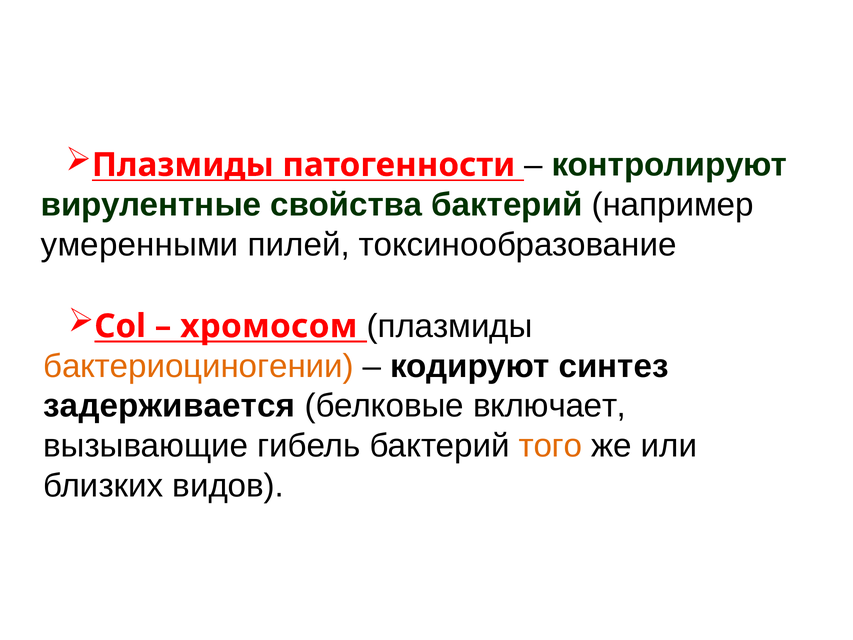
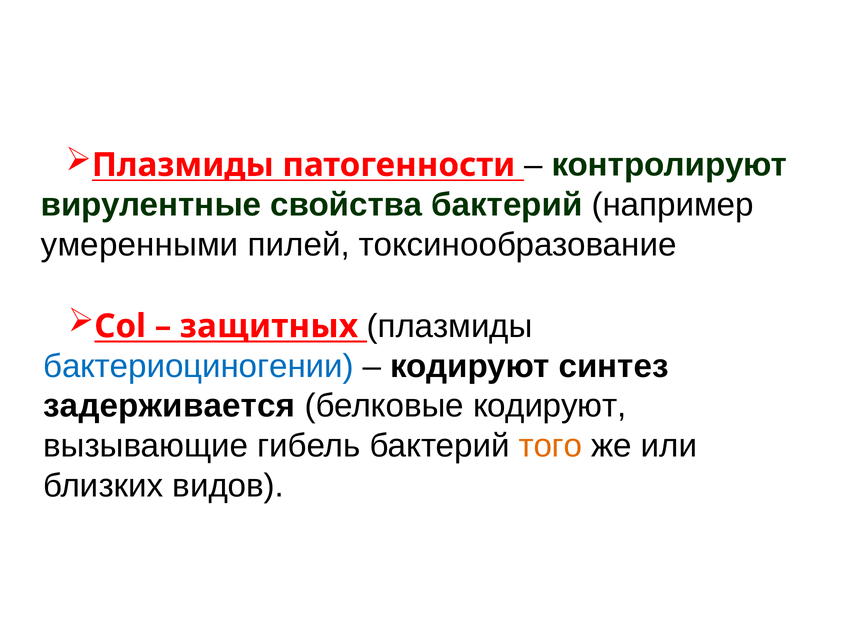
хромосом: хромосом -> защитных (269, 326)
бактериоциногении colour: orange -> blue (198, 366)
белковые включает: включает -> кодируют (550, 406)
